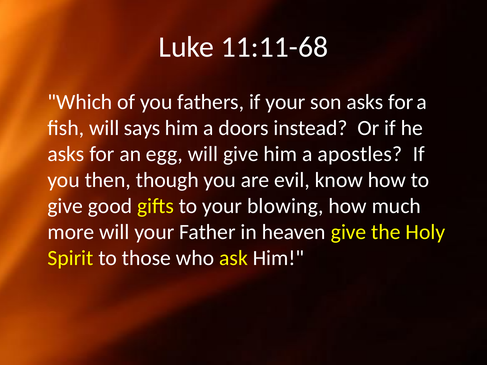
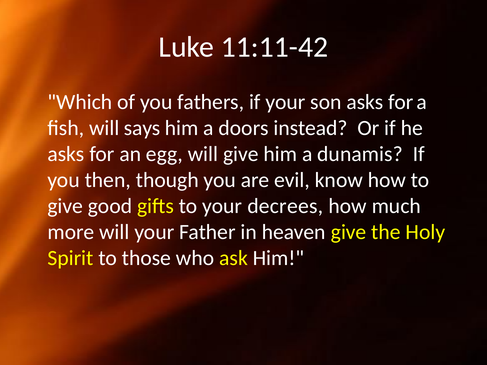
11:11-68: 11:11-68 -> 11:11-42 (274, 47)
apostles: apostles -> dunamis (360, 154)
blowing: blowing -> decrees (285, 206)
